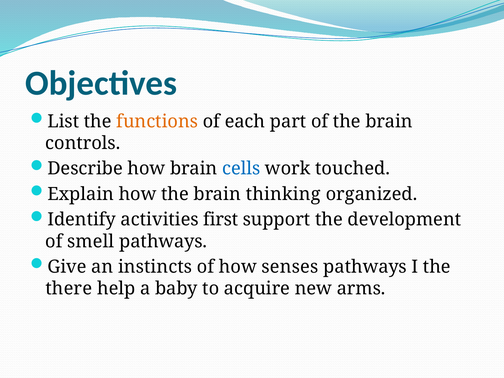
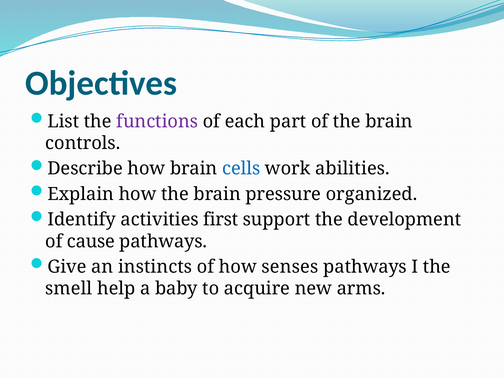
functions colour: orange -> purple (157, 121)
touched: touched -> abilities (352, 169)
thinking: thinking -> pressure (283, 194)
smell: smell -> cause (91, 241)
there: there -> smell (69, 289)
